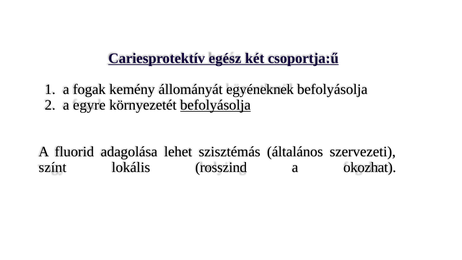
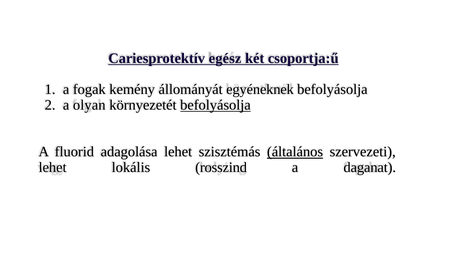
egyre: egyre -> olyan (89, 105)
általános underline: none -> present (295, 152)
színt: színt -> lehet (53, 167)
okozhat: okozhat -> daganat (370, 167)
